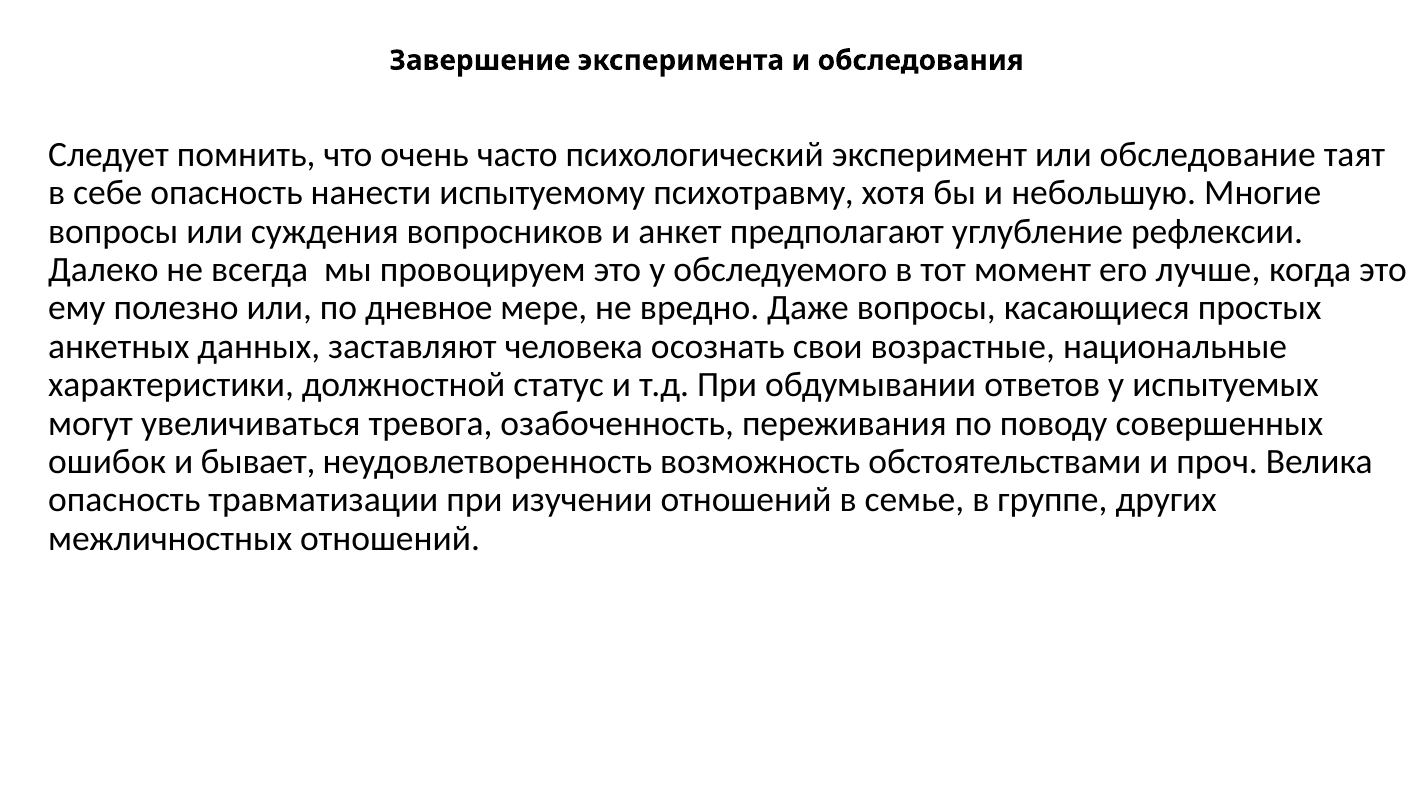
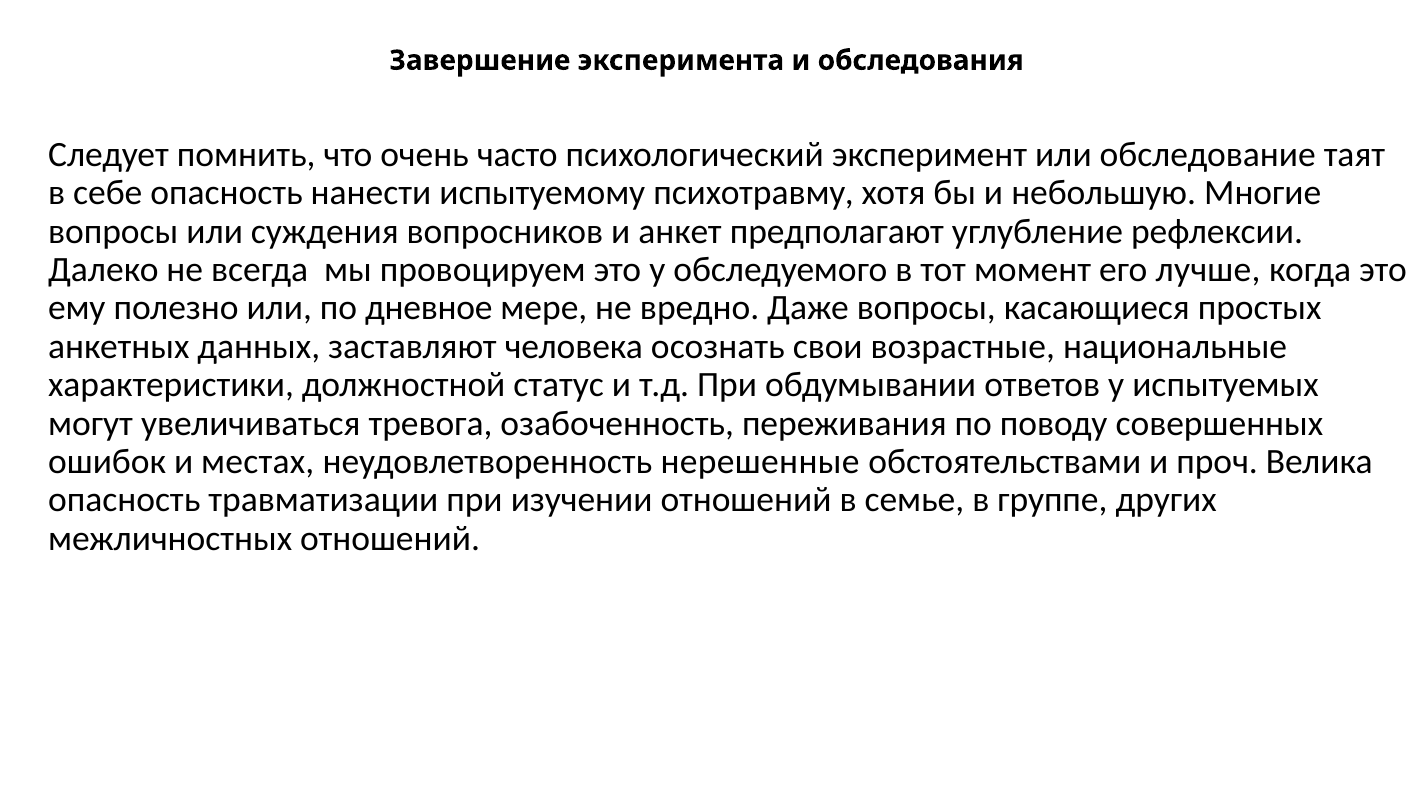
бывает: бывает -> местах (258, 461)
возможность: возможность -> нерешенные (760, 461)
